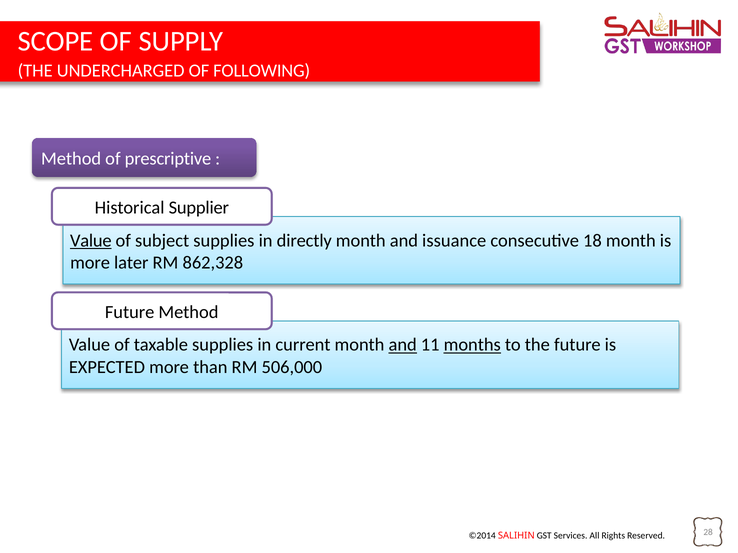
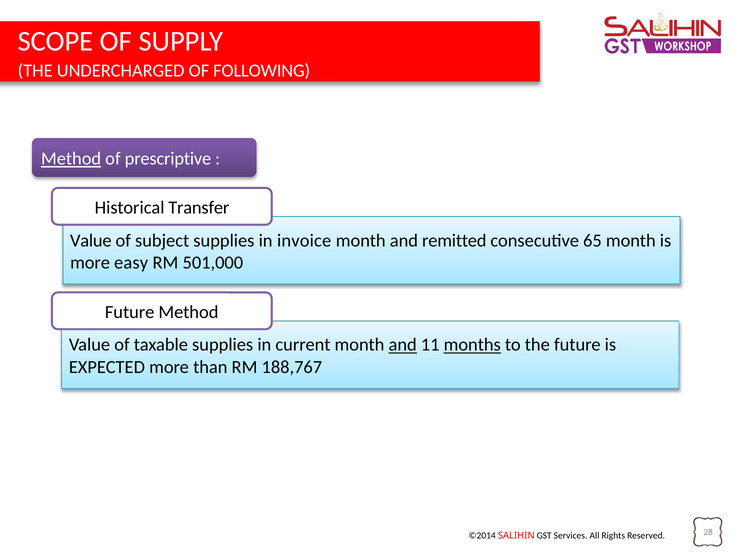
Method underline: none -> present (71, 159)
Supplier: Supplier -> Transfer (199, 208)
Value underline: present -> none (91, 241)
directly: directly -> invoice (304, 241)
issuance: issuance -> remitted (454, 241)
18: 18 -> 65 (592, 241)
later: later -> easy (131, 263)
862,328: 862,328 -> 501,000 (213, 263)
506,000: 506,000 -> 188,767 (292, 367)
